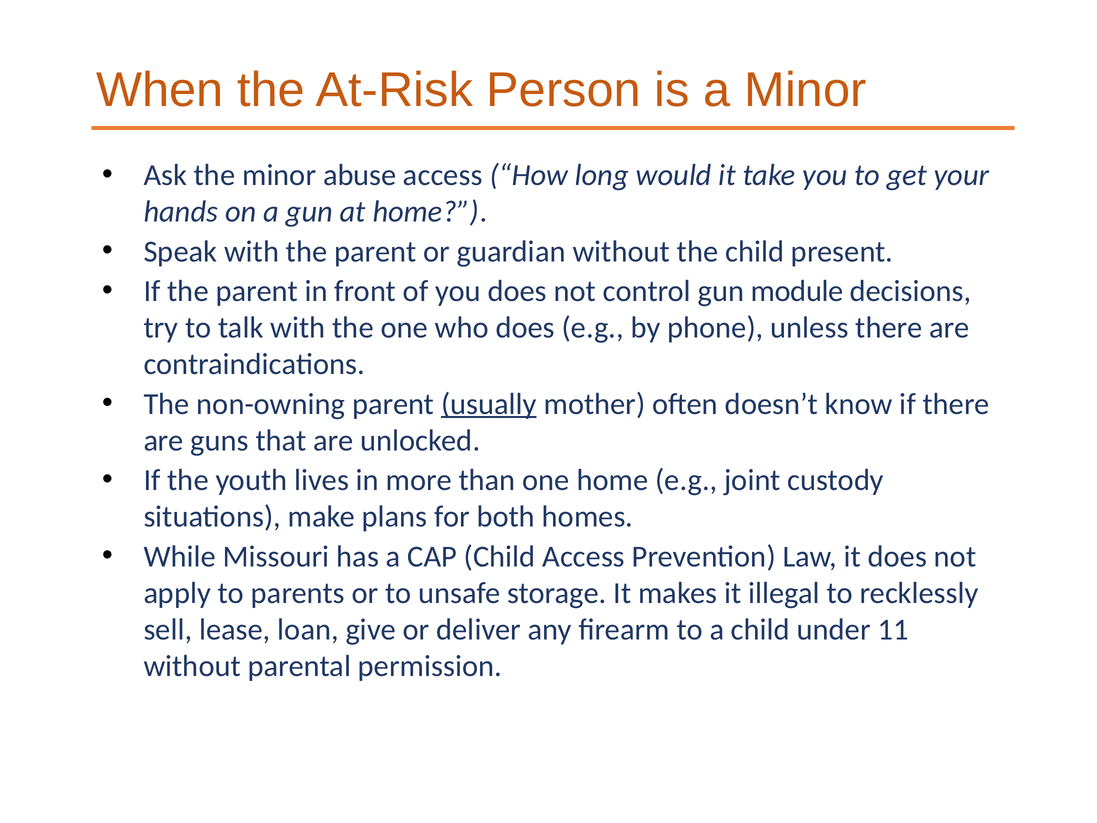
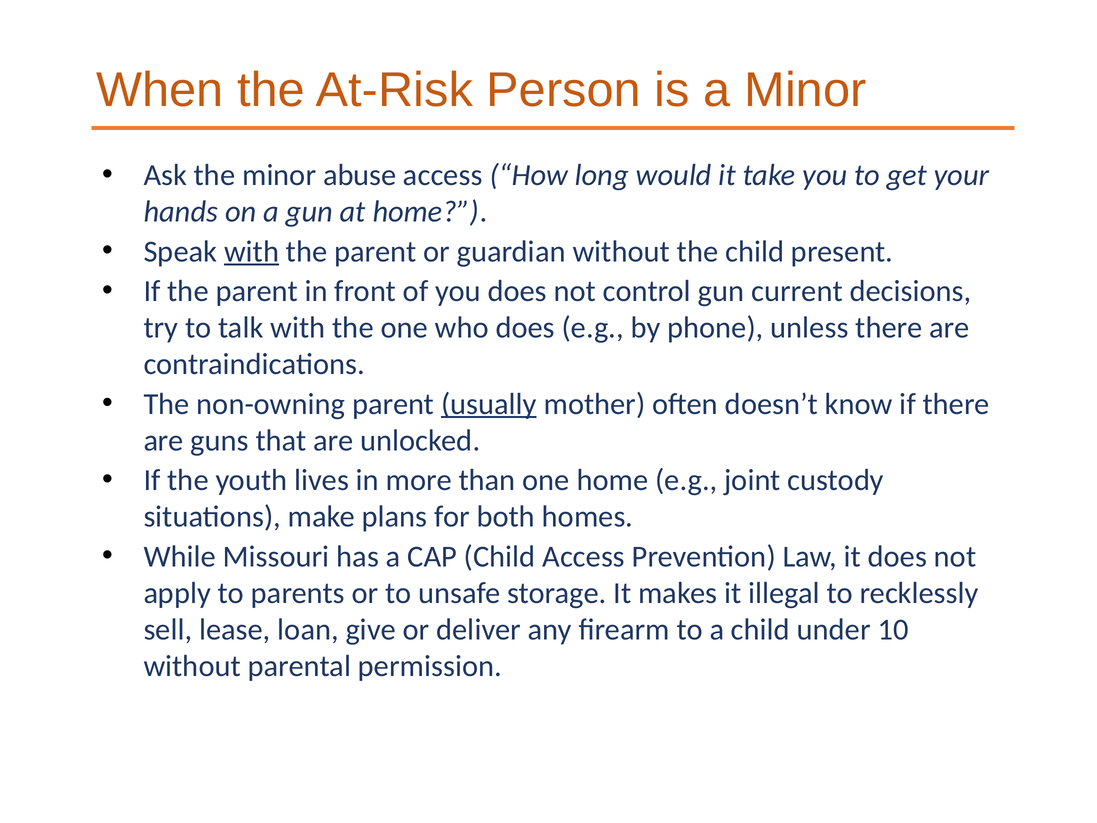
with underline: none -> present (252, 251)
module: module -> current (797, 291)
11: 11 -> 10 (893, 630)
